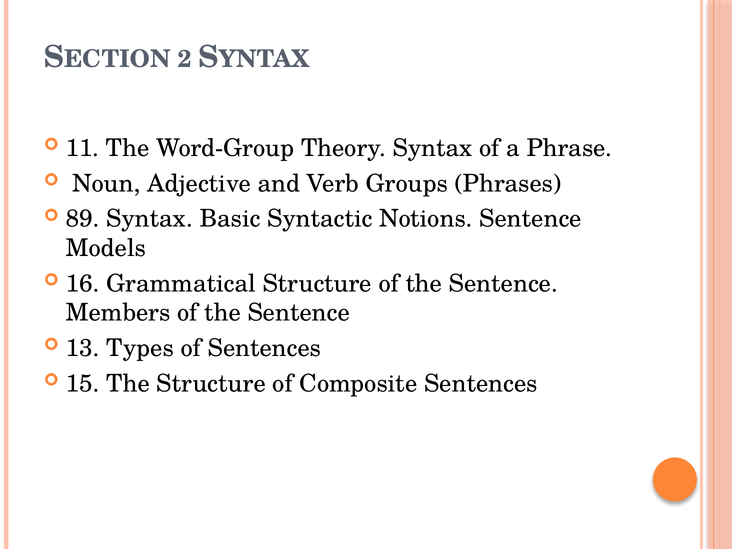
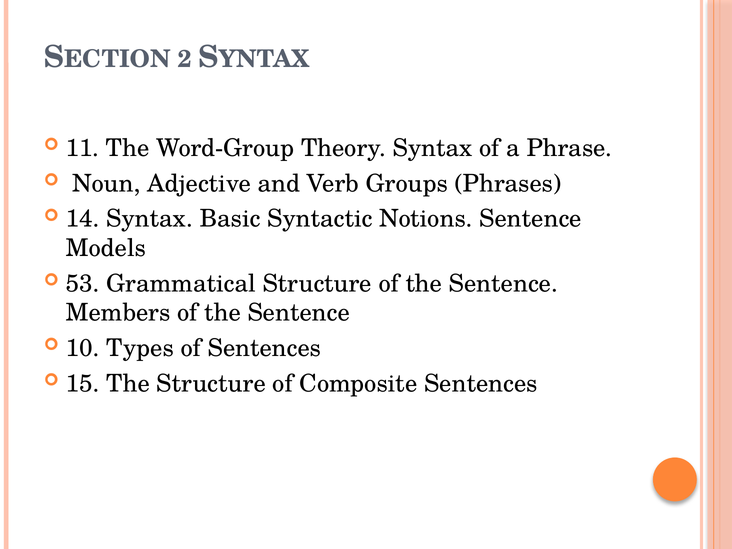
89: 89 -> 14 (83, 219)
16: 16 -> 53 (83, 284)
13: 13 -> 10 (83, 348)
